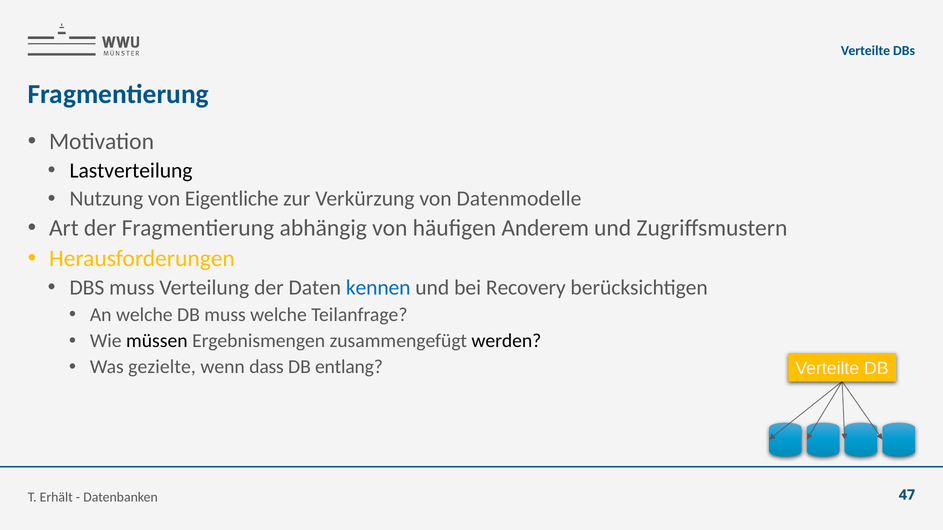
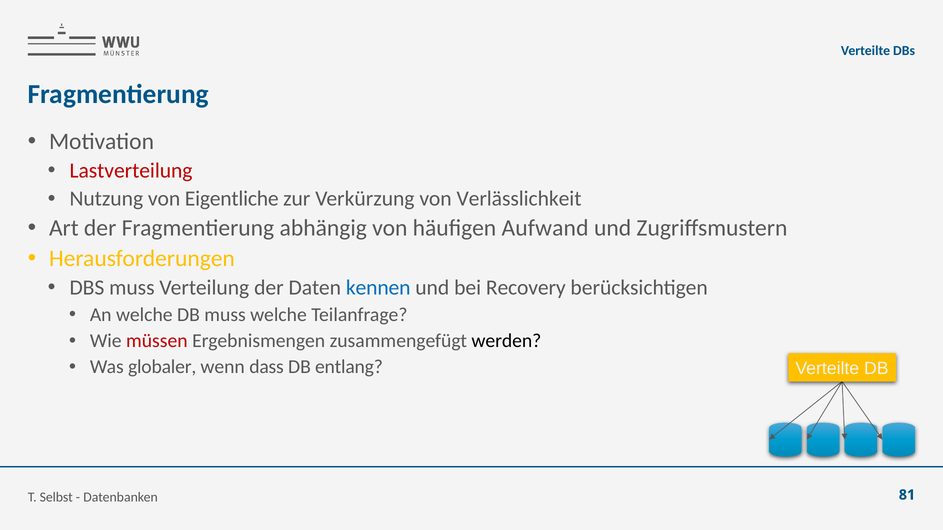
Lastverteilung colour: black -> red (131, 171)
Datenmodelle: Datenmodelle -> Verlässlichkeit (519, 199)
Anderem: Anderem -> Aufwand (545, 228)
müssen colour: black -> red (157, 341)
gezielte: gezielte -> globaler (162, 367)
Erhält: Erhält -> Selbst (56, 498)
47: 47 -> 81 (907, 495)
